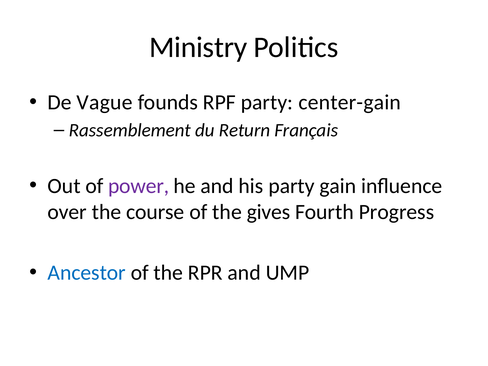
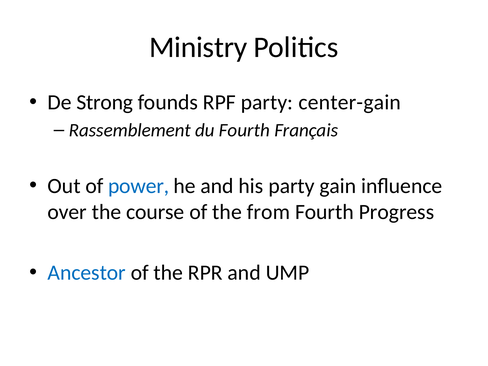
Vague: Vague -> Strong (105, 102)
du Return: Return -> Fourth (244, 130)
power colour: purple -> blue (139, 186)
gives: gives -> from (268, 212)
